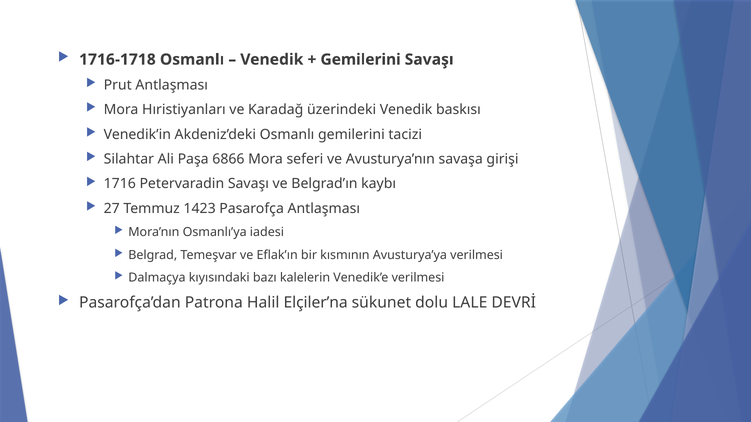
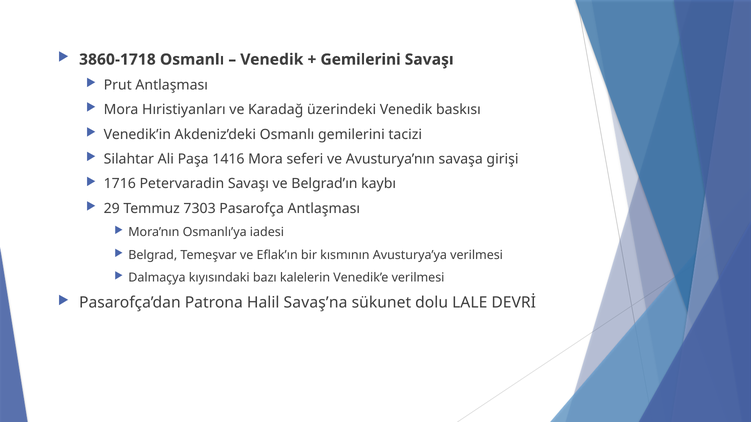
1716-1718: 1716-1718 -> 3860-1718 (117, 60)
6866: 6866 -> 1416 (228, 159)
27: 27 -> 29 (112, 209)
1423: 1423 -> 7303 (200, 209)
Elçiler’na: Elçiler’na -> Savaş’na (316, 303)
